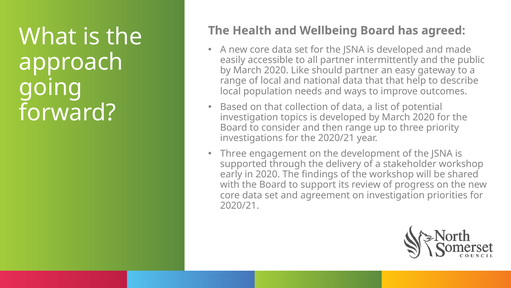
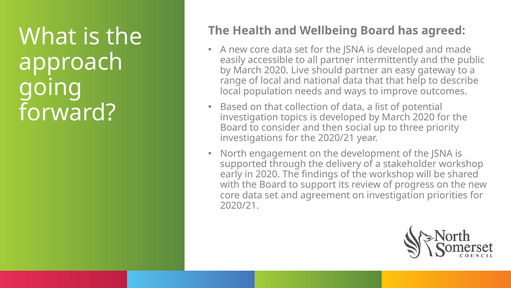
Like: Like -> Live (300, 70)
then range: range -> social (358, 127)
Three: Three -> North (233, 153)
